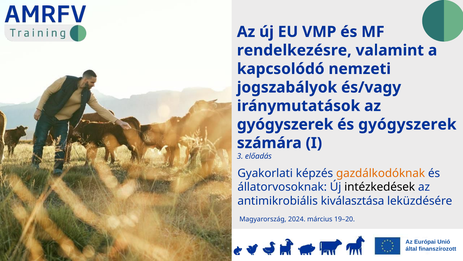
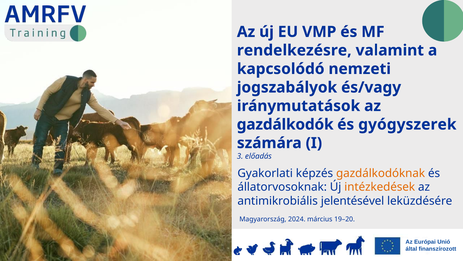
gyógyszerek: gyógyszerek -> gazdálkodók (285, 124)
intézkedések colour: black -> orange (380, 187)
kiválasztása: kiválasztása -> jelentésével (353, 201)
